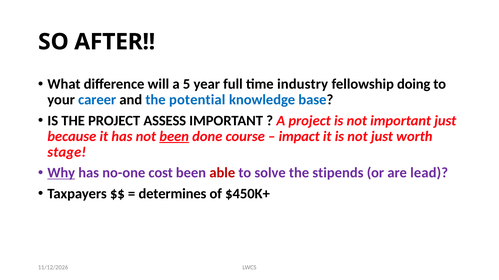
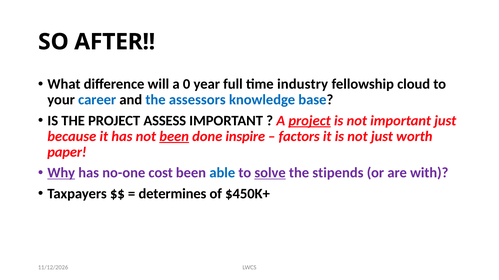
5: 5 -> 0 (187, 84)
doing: doing -> cloud (414, 84)
potential: potential -> assessors (197, 100)
project underline: none -> present (310, 121)
course: course -> inspire (245, 137)
impact: impact -> factors (299, 137)
stage: stage -> paper (67, 152)
able colour: red -> blue (222, 173)
solve underline: none -> present (270, 173)
lead: lead -> with (429, 173)
